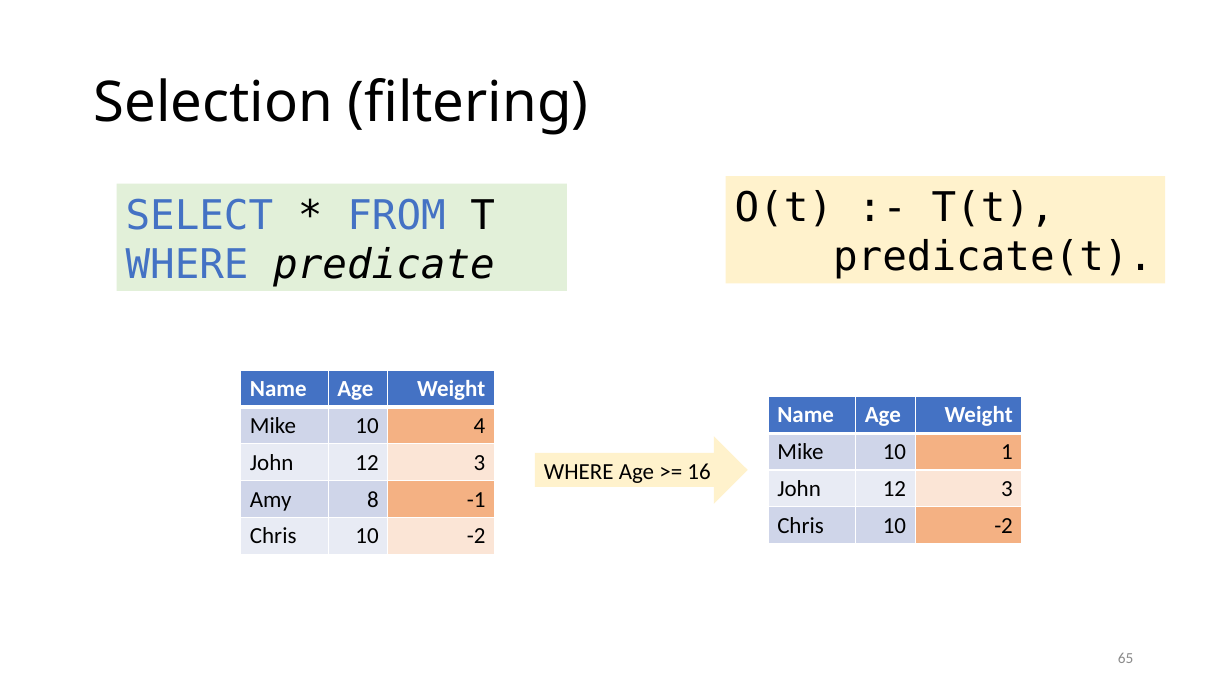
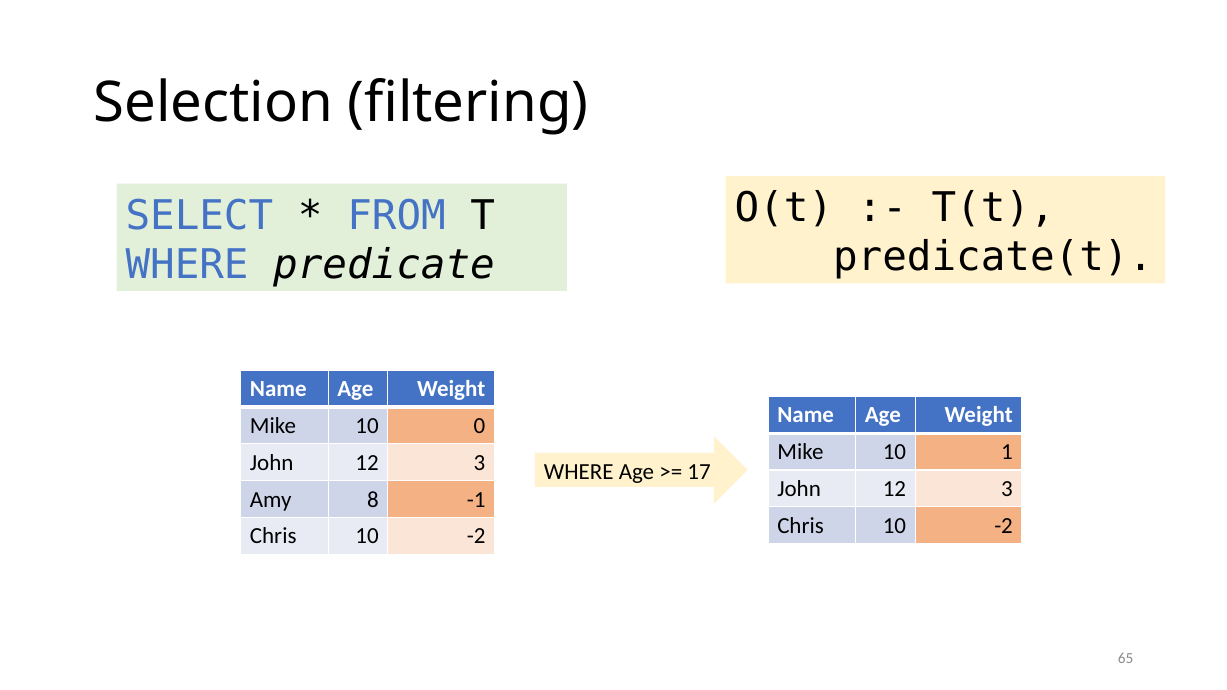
4: 4 -> 0 (480, 426)
16: 16 -> 17 (699, 472)
